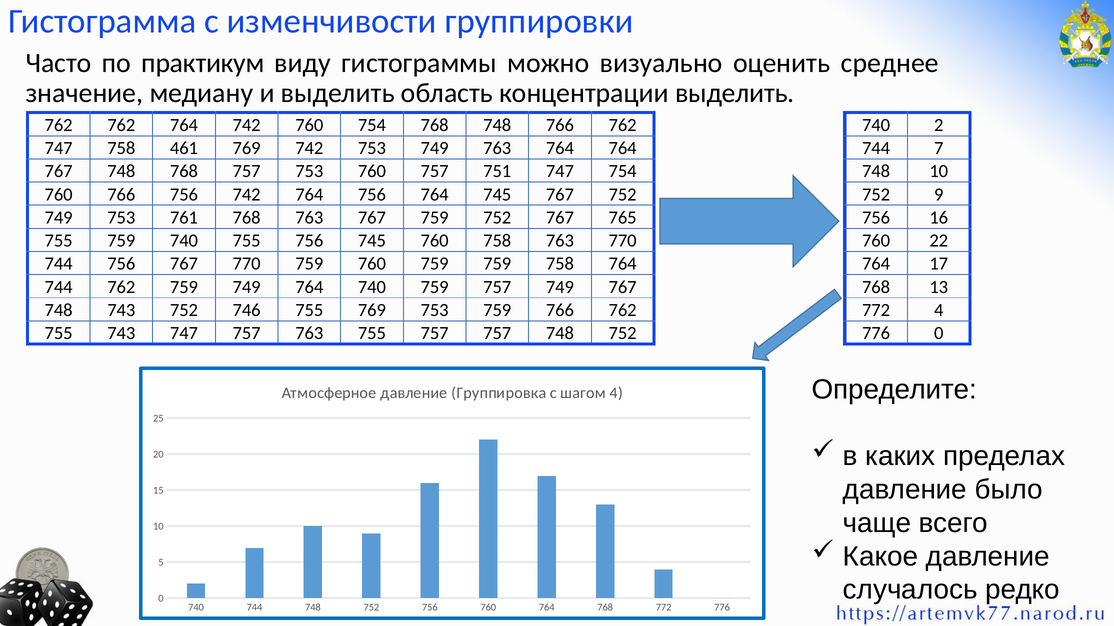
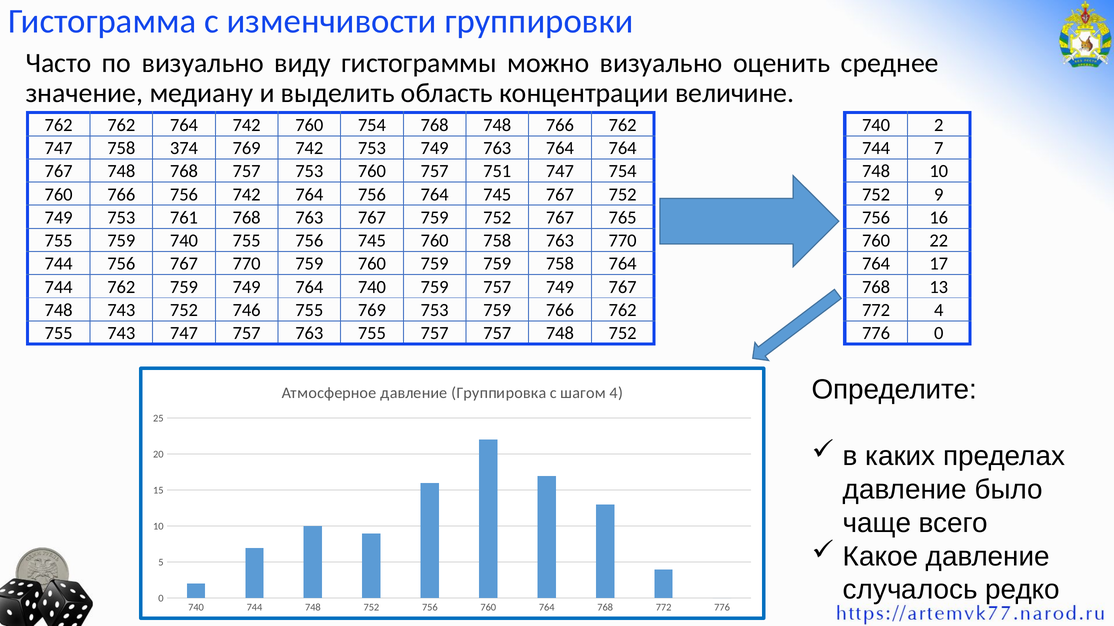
по практикум: практикум -> визуально (203, 63)
концентрации выделить: выделить -> величине (735, 93)
461: 461 -> 374 (184, 148)
